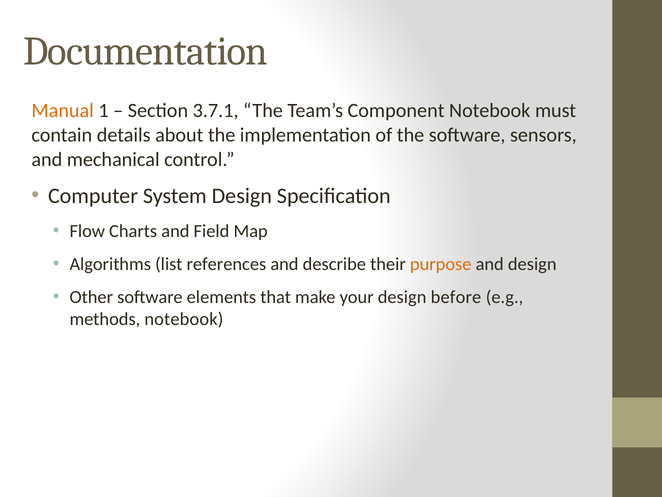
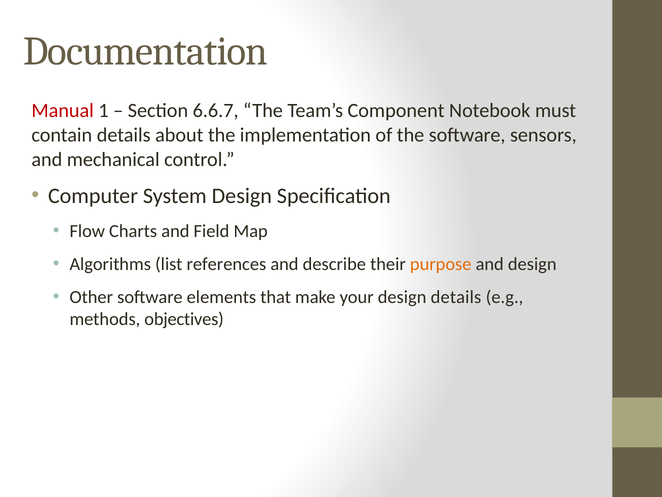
Manual colour: orange -> red (63, 111)
3.7.1: 3.7.1 -> 6.6.7 (216, 111)
design before: before -> details (456, 297)
methods notebook: notebook -> objectives (184, 319)
